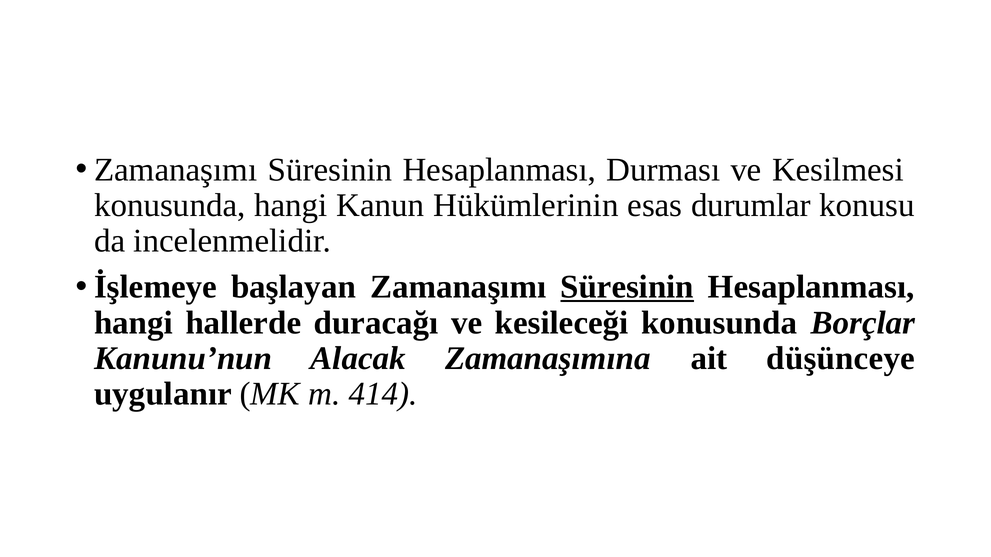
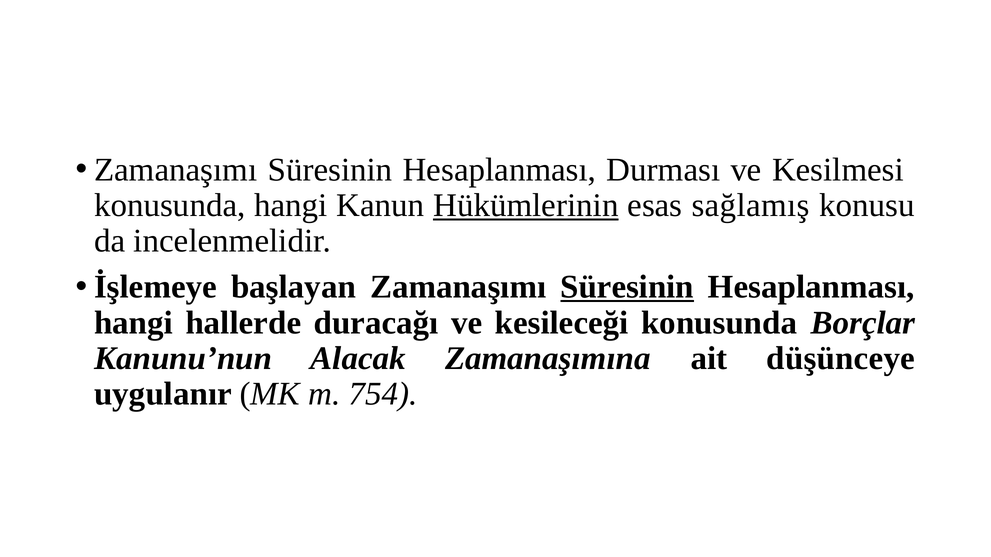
Hükümlerinin underline: none -> present (526, 205)
durumlar: durumlar -> sağlamış (751, 205)
414: 414 -> 754 (383, 394)
